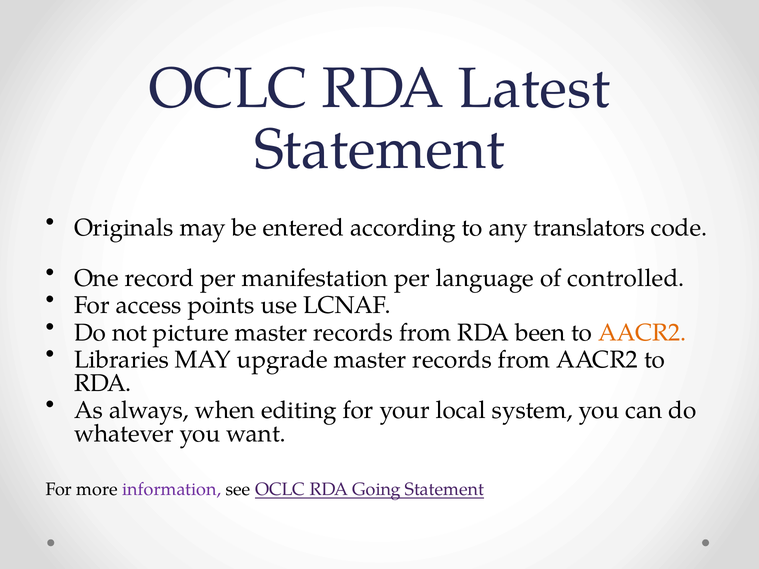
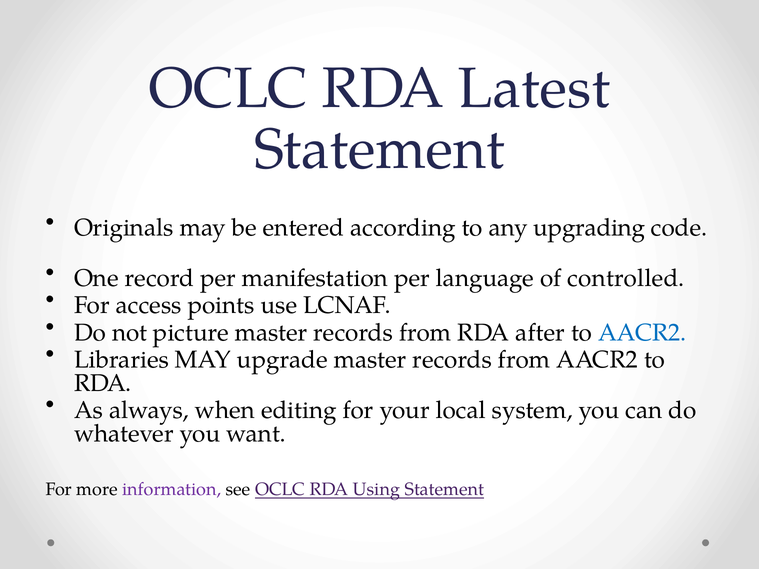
translators: translators -> upgrading (589, 228)
been: been -> after (540, 333)
AACR2 colour: orange -> blue (642, 333)
Going: Going -> Using (376, 489)
